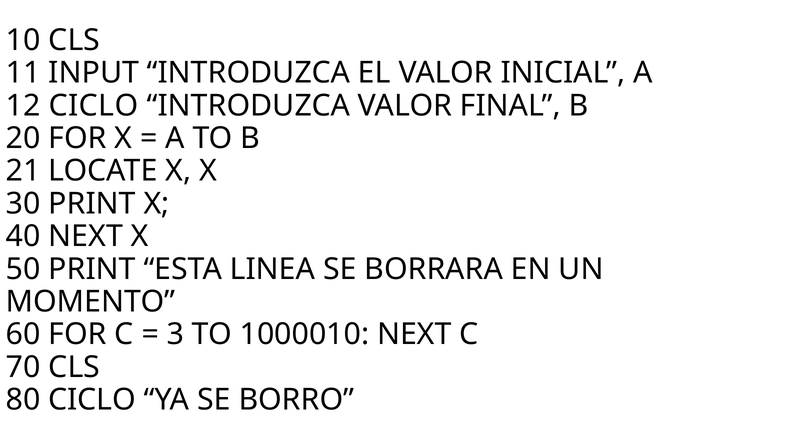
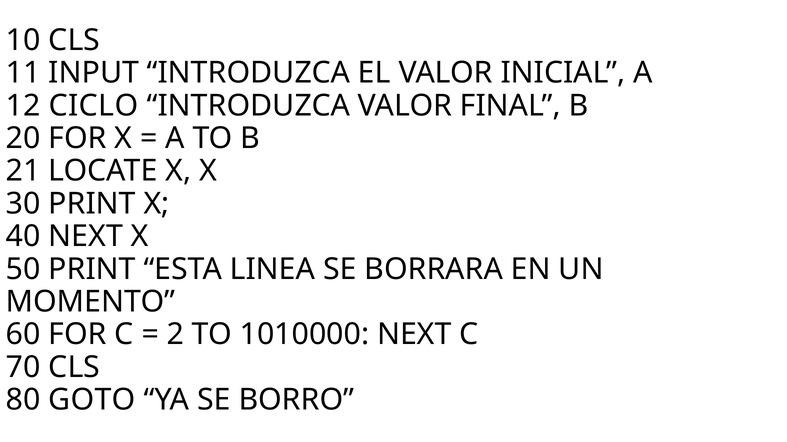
3: 3 -> 2 (175, 335)
1000010: 1000010 -> 1010000 (304, 335)
80 CICLO: CICLO -> GOTO (92, 400)
